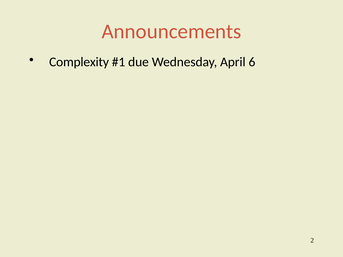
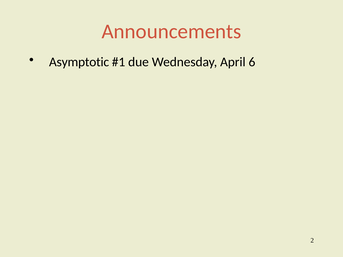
Complexity: Complexity -> Asymptotic (79, 62)
